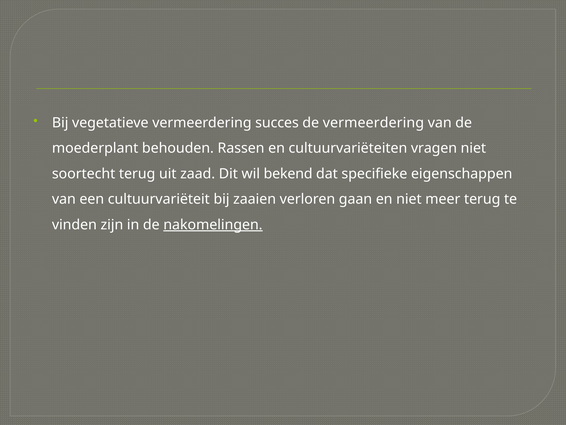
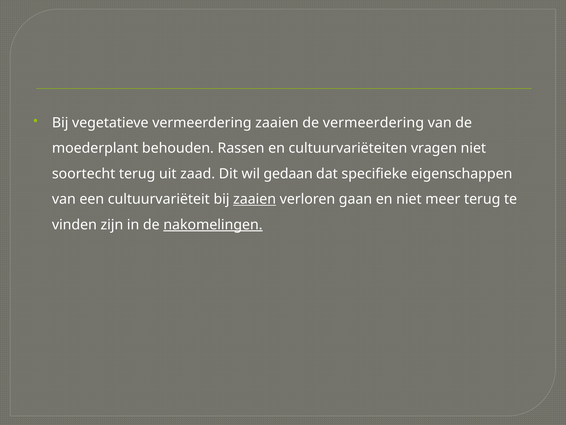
vermeerdering succes: succes -> zaaien (277, 123)
bekend: bekend -> gedaan (288, 174)
zaaien underline: none -> present (255, 199)
